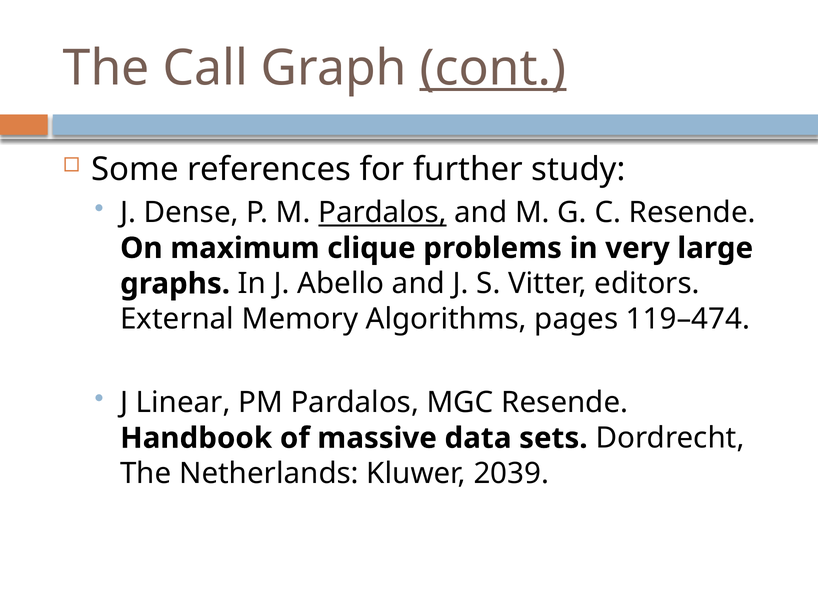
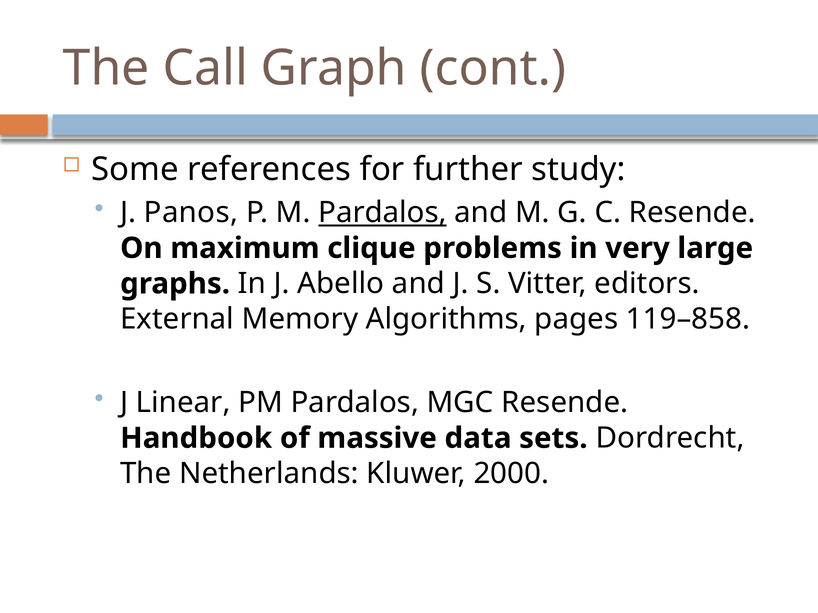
cont underline: present -> none (493, 68)
Dense: Dense -> Panos (191, 213)
119–474: 119–474 -> 119–858 (688, 319)
2039: 2039 -> 2000 (511, 474)
